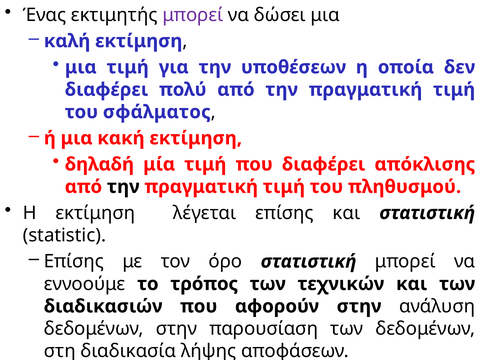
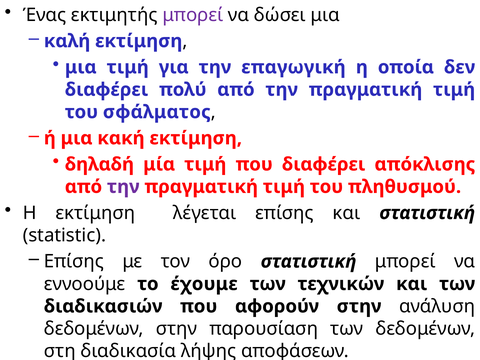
υποθέσεων: υποθέσεων -> επαγωγική (293, 67)
την colour: black -> purple (123, 187)
τρόπος: τρόπος -> έχουμε (204, 284)
